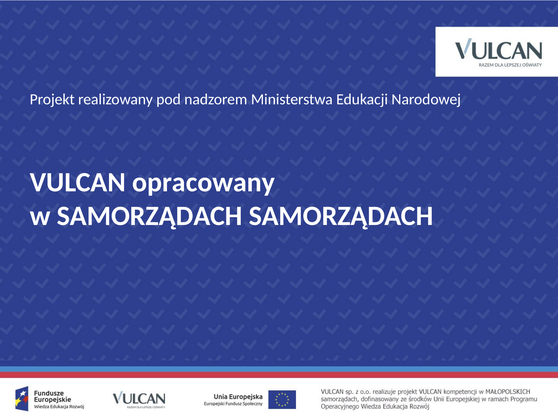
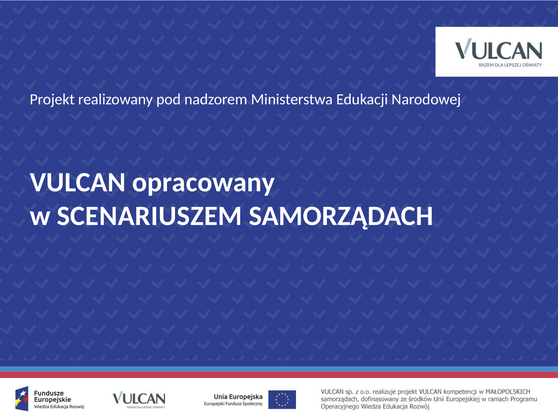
w SAMORZĄDACH: SAMORZĄDACH -> SCENARIUSZEM (150, 216)
